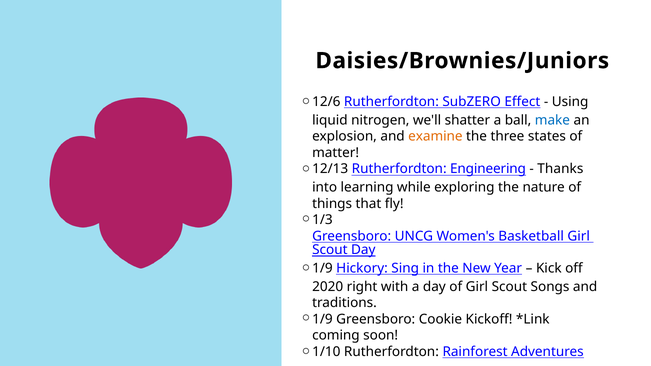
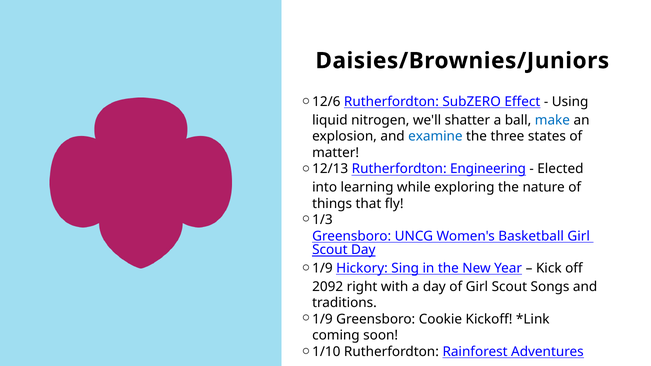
examine colour: orange -> blue (435, 137)
Thanks: Thanks -> Elected (560, 169)
2020: 2020 -> 2092 (328, 287)
